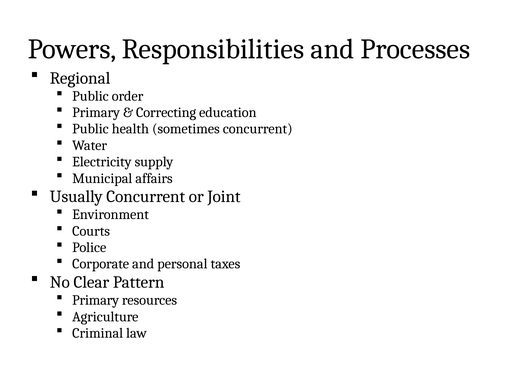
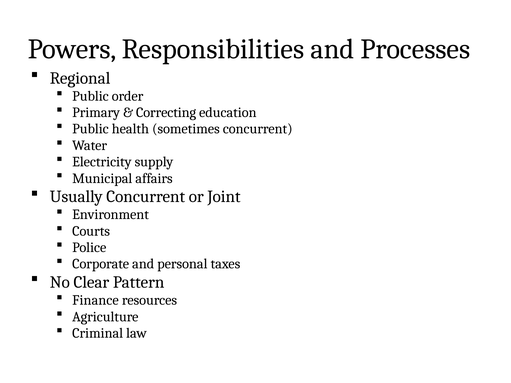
Primary: Primary -> Finance (95, 300)
